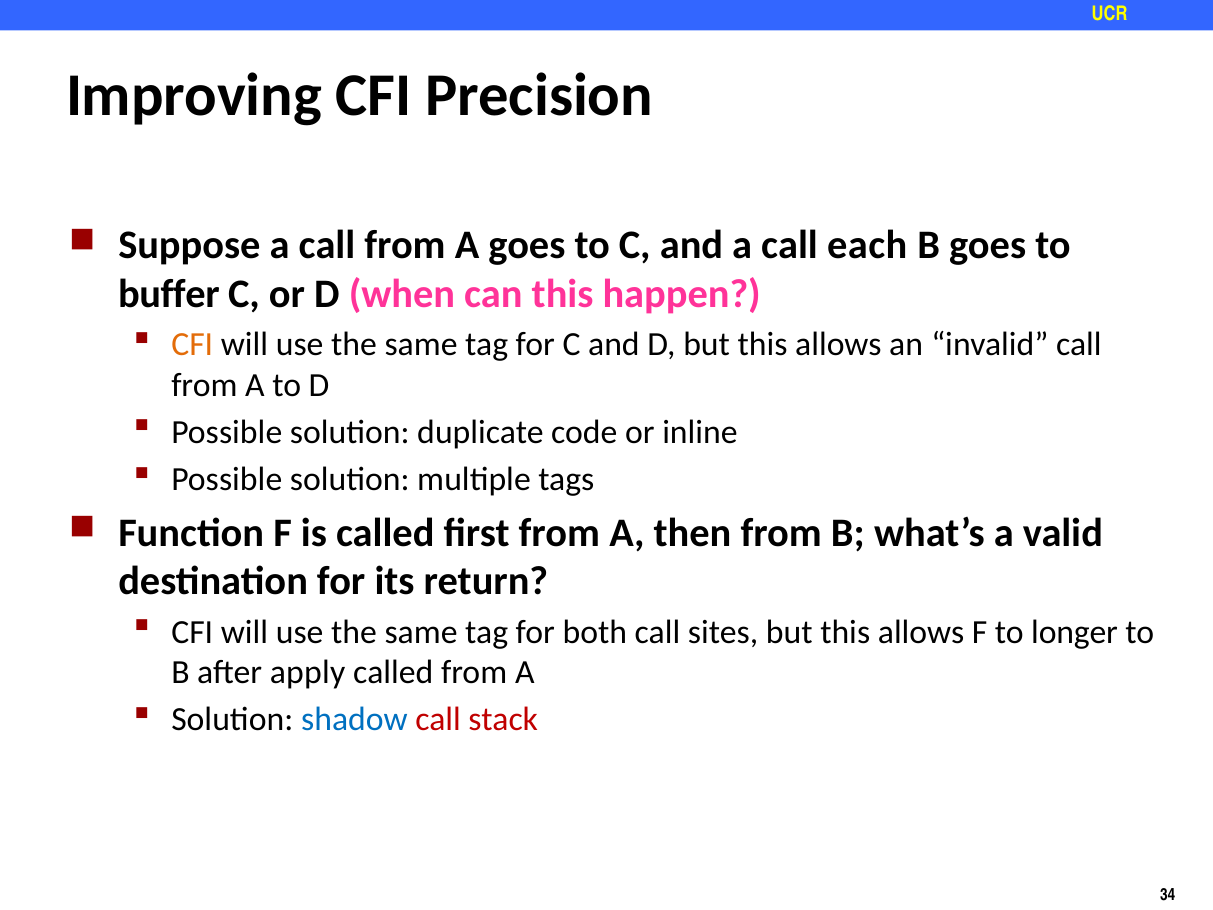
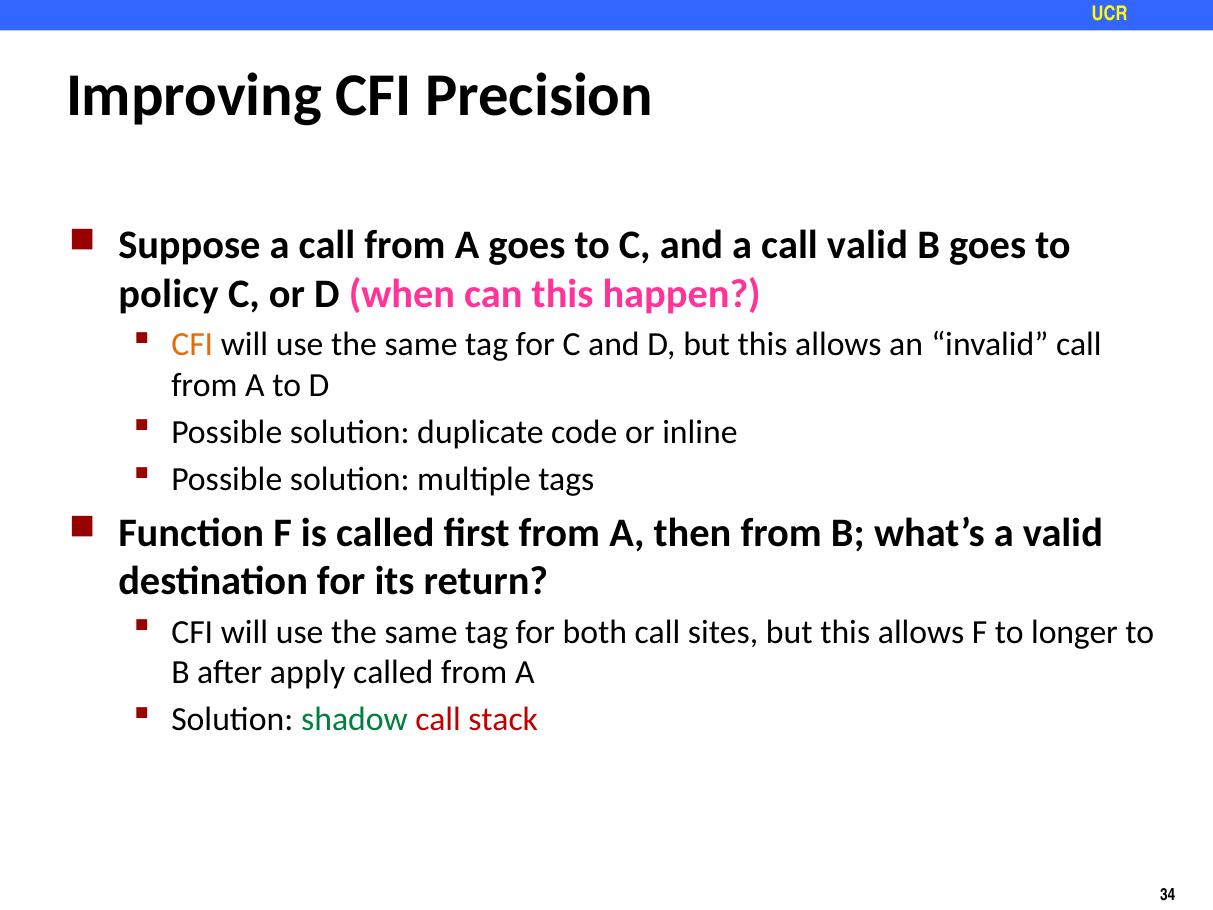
call each: each -> valid (867, 245)
buffer: buffer -> policy (169, 294)
shadow colour: blue -> green (354, 719)
